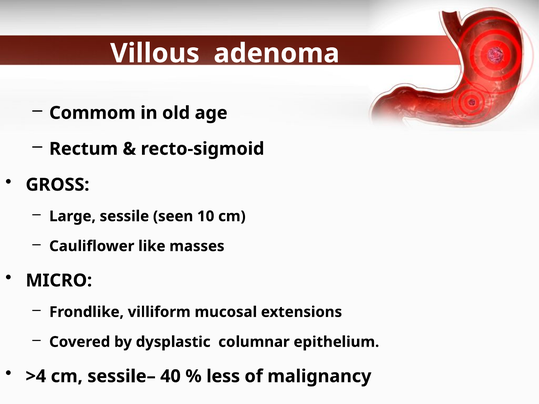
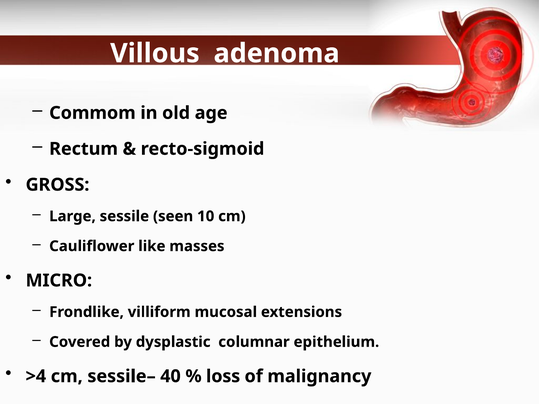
less: less -> loss (223, 376)
